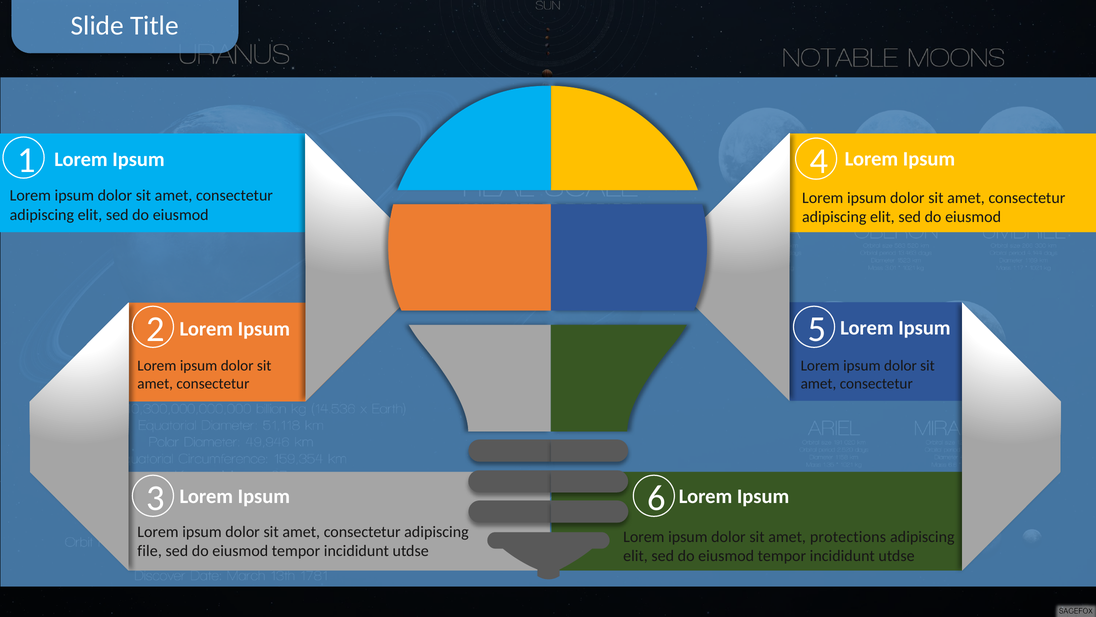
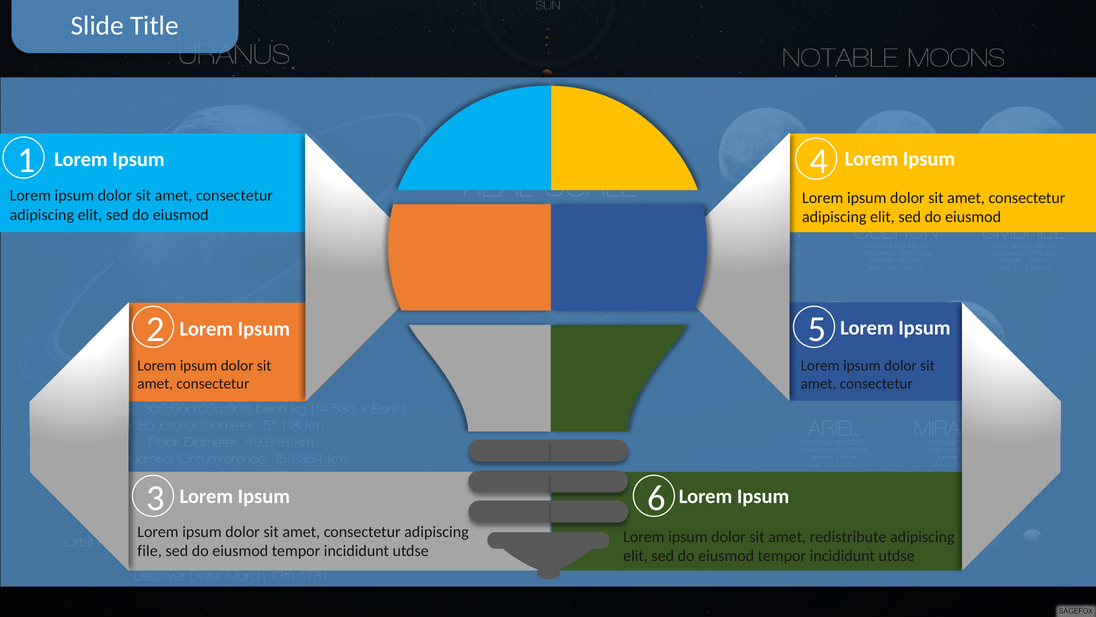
protections: protections -> redistribute (848, 536)
